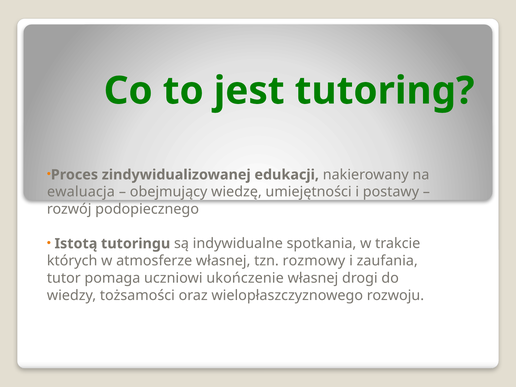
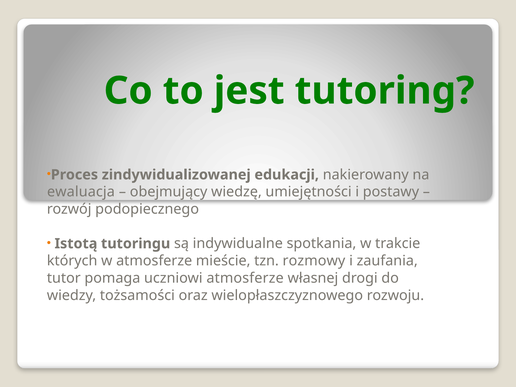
atmosferze własnej: własnej -> mieście (223, 261)
uczniowi ukończenie: ukończenie -> atmosferze (245, 278)
